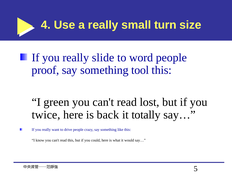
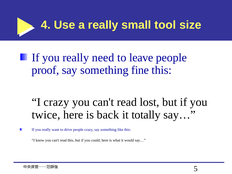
turn: turn -> tool (165, 25)
slide: slide -> need (103, 58)
word: word -> leave (141, 58)
tool: tool -> fine (140, 70)
I green: green -> crazy (56, 102)
